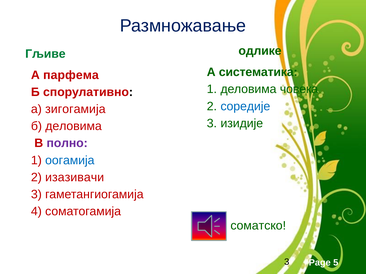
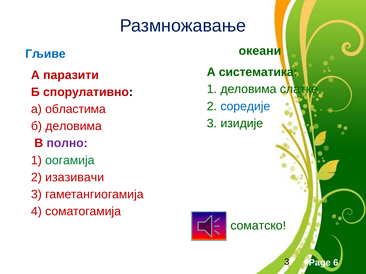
одлике: одлике -> океани (260, 51)
Гљиве colour: green -> blue (45, 54)
парфема: парфема -> паразити (71, 75)
човека: човека -> слатке (299, 89)
зигогамија: зигогамија -> областима (75, 109)
оогамија colour: blue -> green (70, 161)
5: 5 -> 6 (336, 263)
